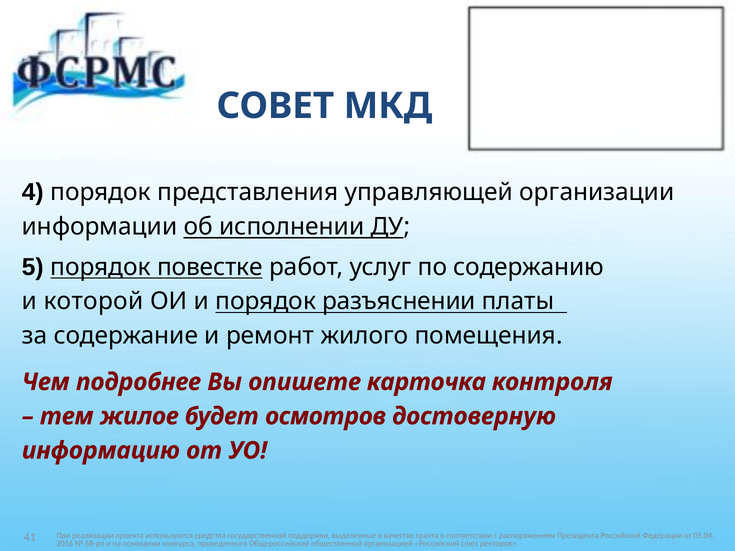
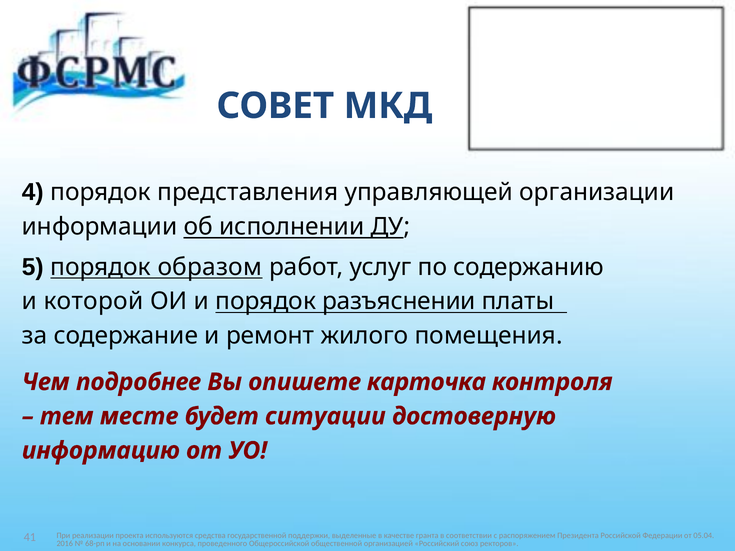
повестке: повестке -> образом (210, 267)
жилое: жилое -> месте (139, 416)
осмотров: осмотров -> ситуации (325, 416)
